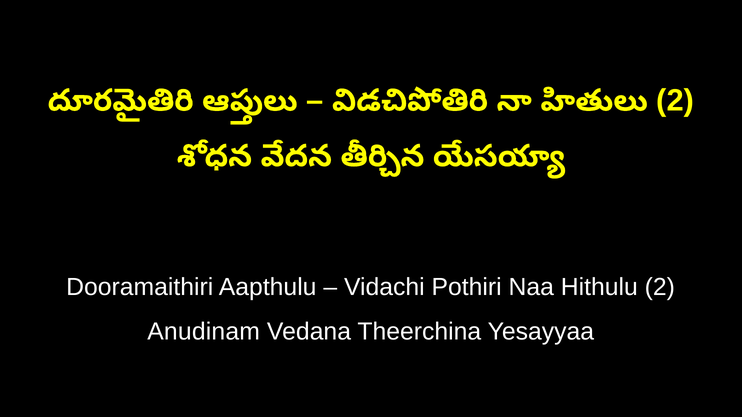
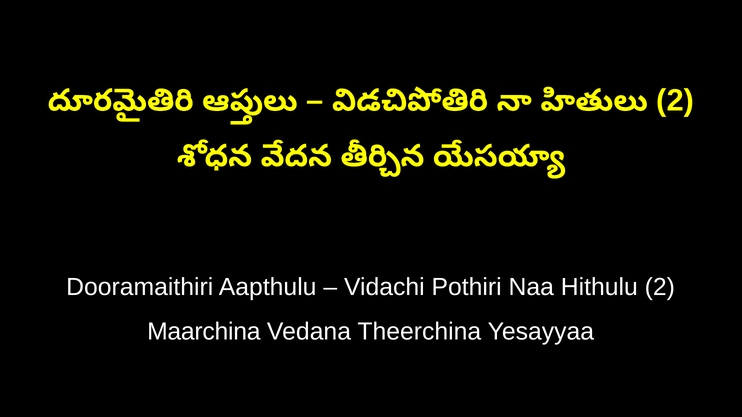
Anudinam: Anudinam -> Maarchina (204, 332)
